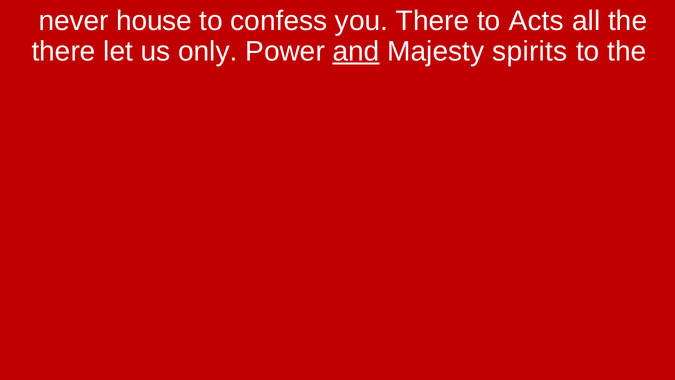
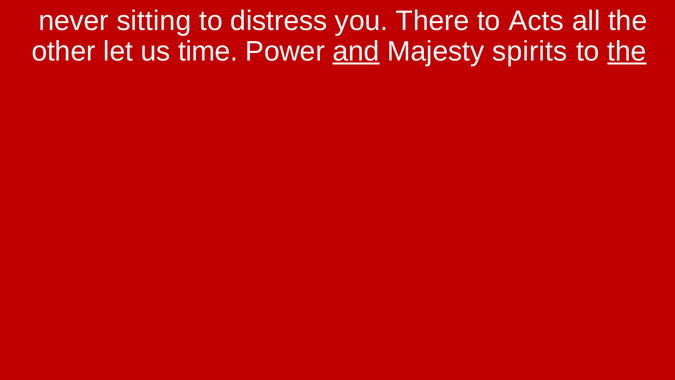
house: house -> sitting (154, 21)
confess: confess -> distress (279, 21)
there: there -> other (64, 51)
only: only -> time (208, 51)
the underline: none -> present (627, 51)
